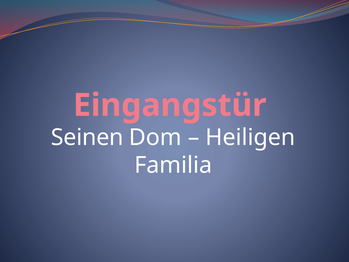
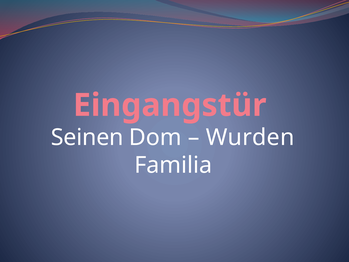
Heiligen: Heiligen -> Wurden (250, 137)
